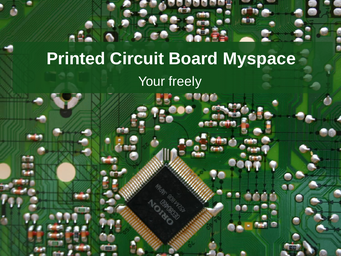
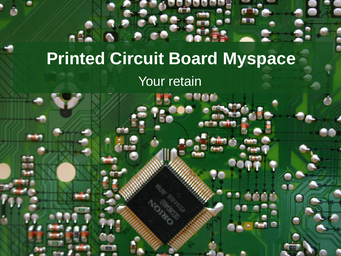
freely: freely -> retain (185, 82)
